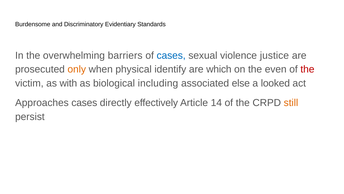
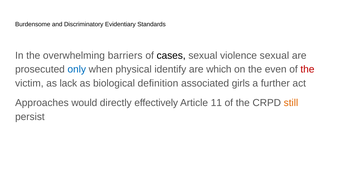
cases colour: blue -> black (171, 55)
violence justice: justice -> sexual (274, 55)
only colour: orange -> blue (77, 69)
with: with -> lack (68, 83)
including: including -> definition (158, 83)
else: else -> girls (241, 83)
looked: looked -> further (275, 83)
Approaches cases: cases -> would (84, 103)
14: 14 -> 11 (216, 103)
